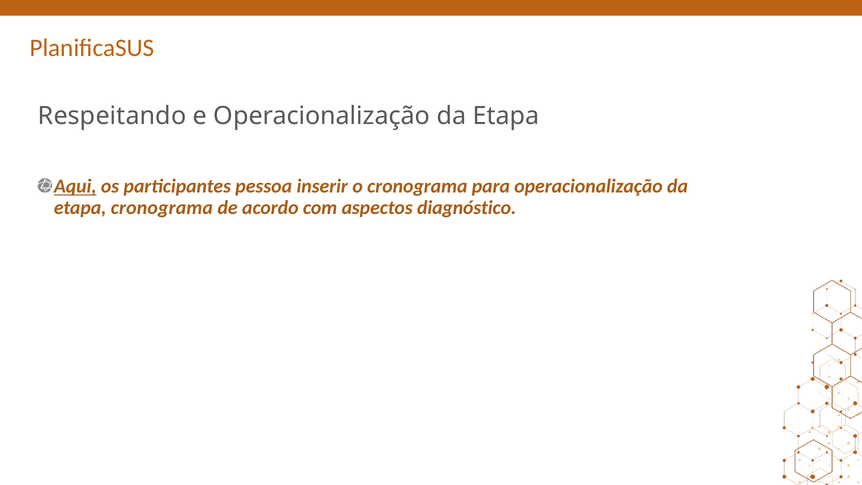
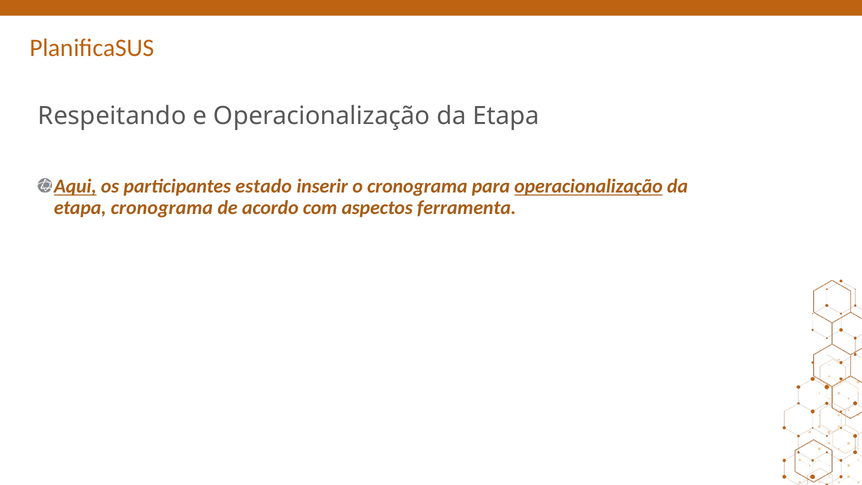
pessoa: pessoa -> estado (264, 186)
operacionalização underline: none -> present (589, 186)
diagnóstico: diagnóstico -> ferramenta (467, 208)
